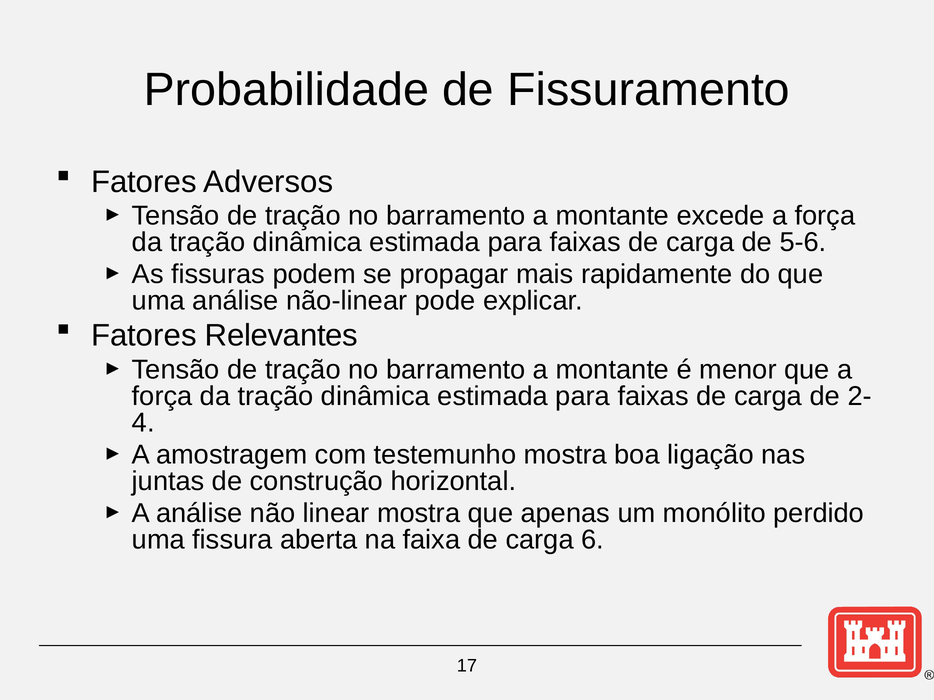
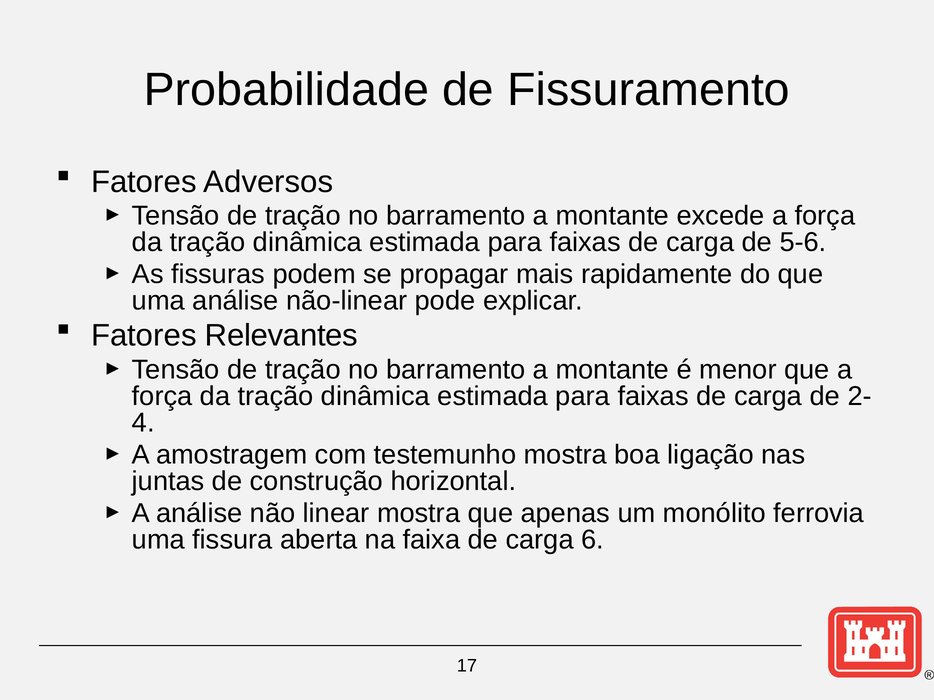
perdido: perdido -> ferrovia (819, 514)
